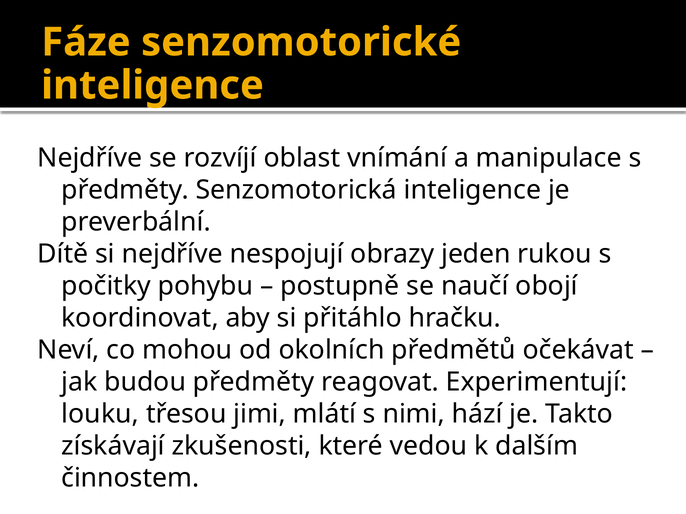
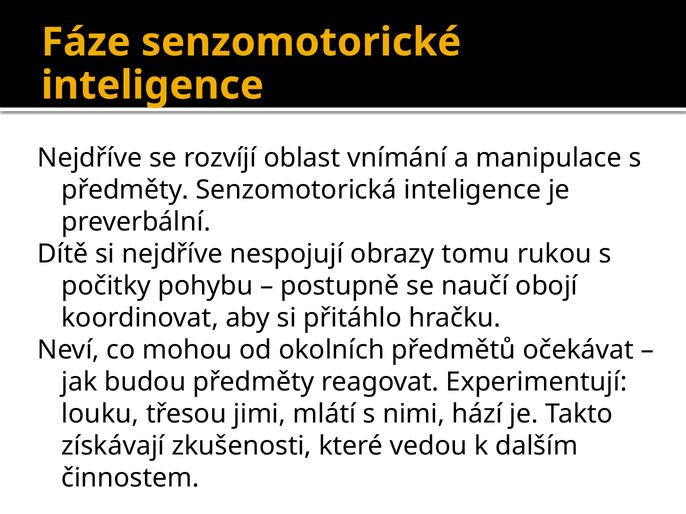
jeden: jeden -> tomu (476, 254)
